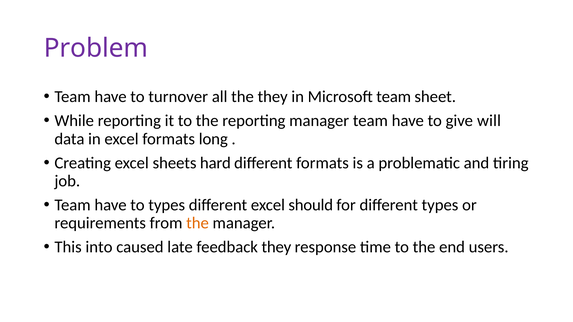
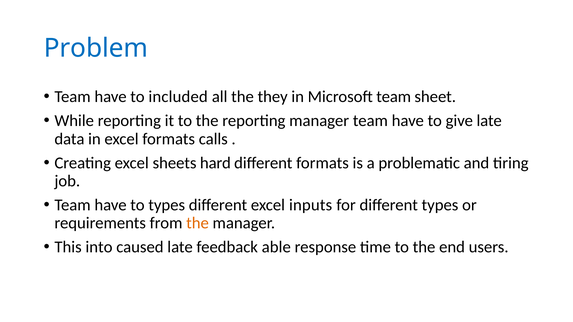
Problem colour: purple -> blue (96, 48)
turnover: turnover -> included (178, 97)
give will: will -> late (489, 121)
long: long -> calls (213, 139)
should: should -> inputs (311, 205)
feedback they: they -> able (276, 247)
